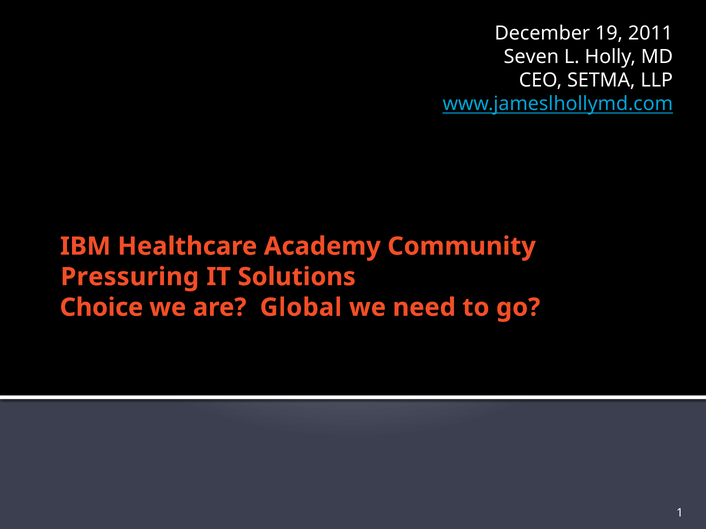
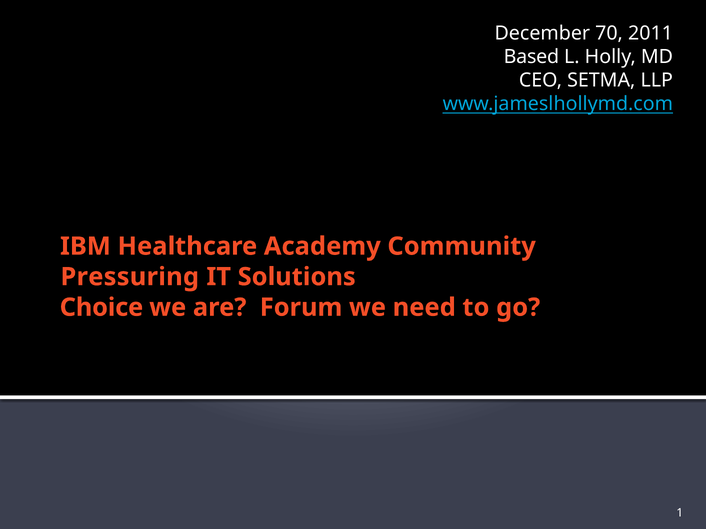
19: 19 -> 70 (609, 33)
Seven: Seven -> Based (531, 57)
Global: Global -> Forum (301, 308)
